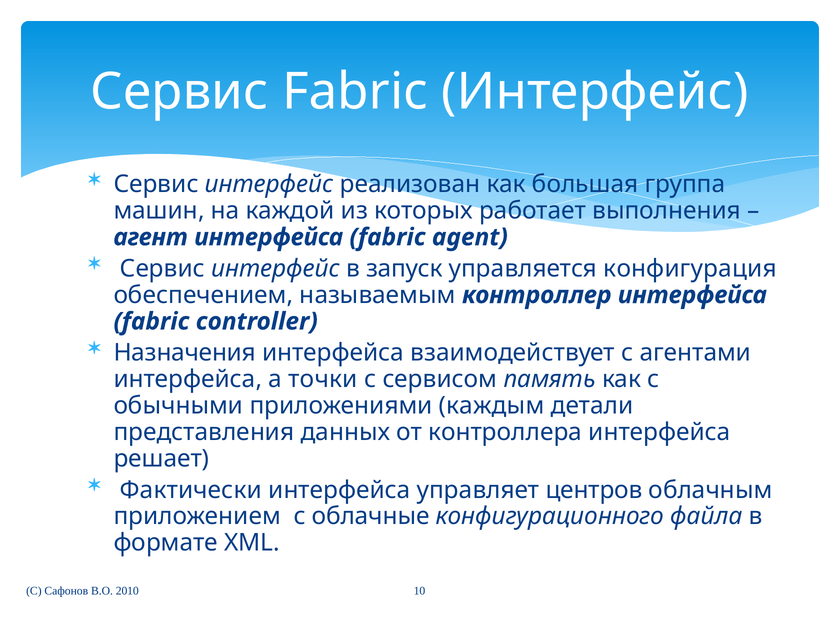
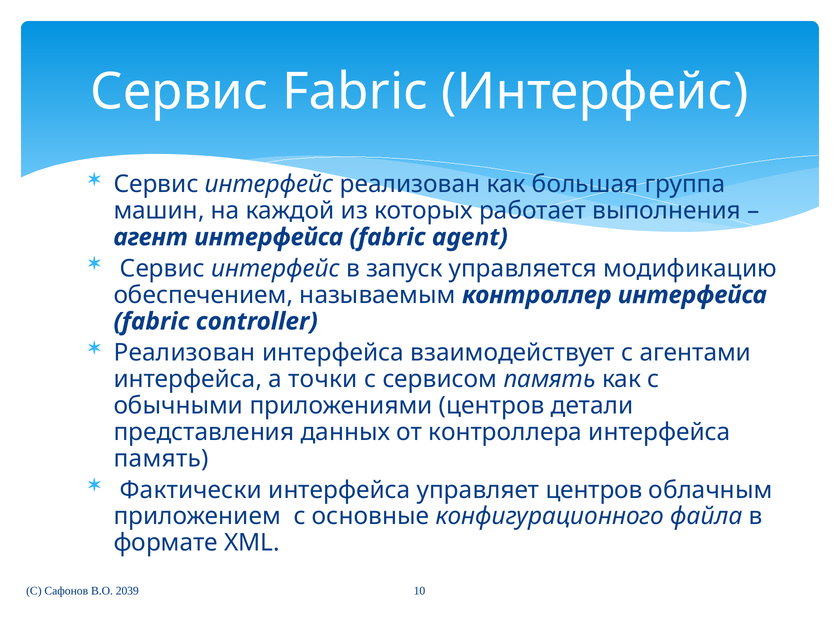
конфигурация: конфигурация -> модификацию (690, 269)
Назначения: Назначения -> Реализован (185, 353)
приложениями каждым: каждым -> центров (492, 406)
решает: решает -> память (161, 459)
облачные: облачные -> основные (371, 517)
2010: 2010 -> 2039 (127, 591)
